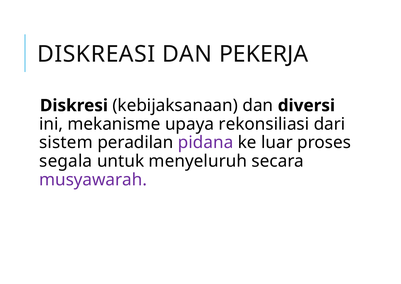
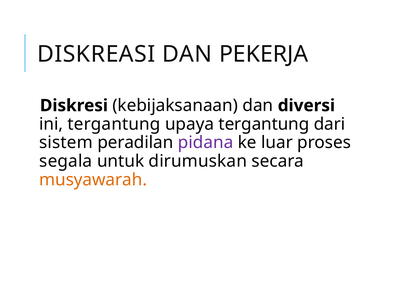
ini mekanisme: mekanisme -> tergantung (114, 124)
upaya rekonsiliasi: rekonsiliasi -> tergantung (264, 124)
menyeluruh: menyeluruh -> dirumuskan (198, 161)
musyawarah colour: purple -> orange (93, 180)
